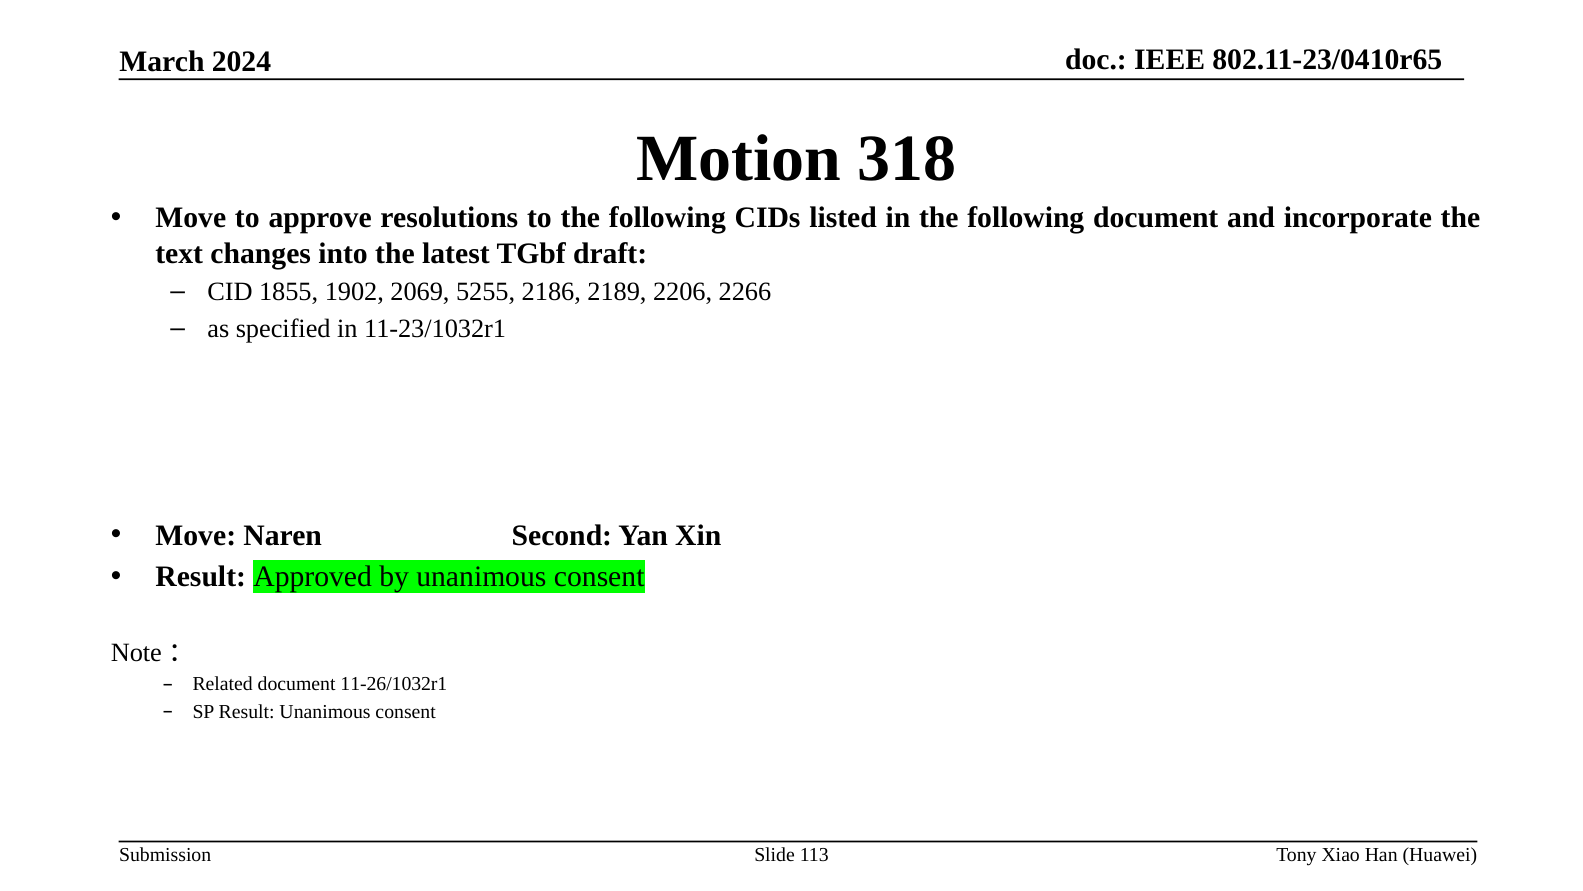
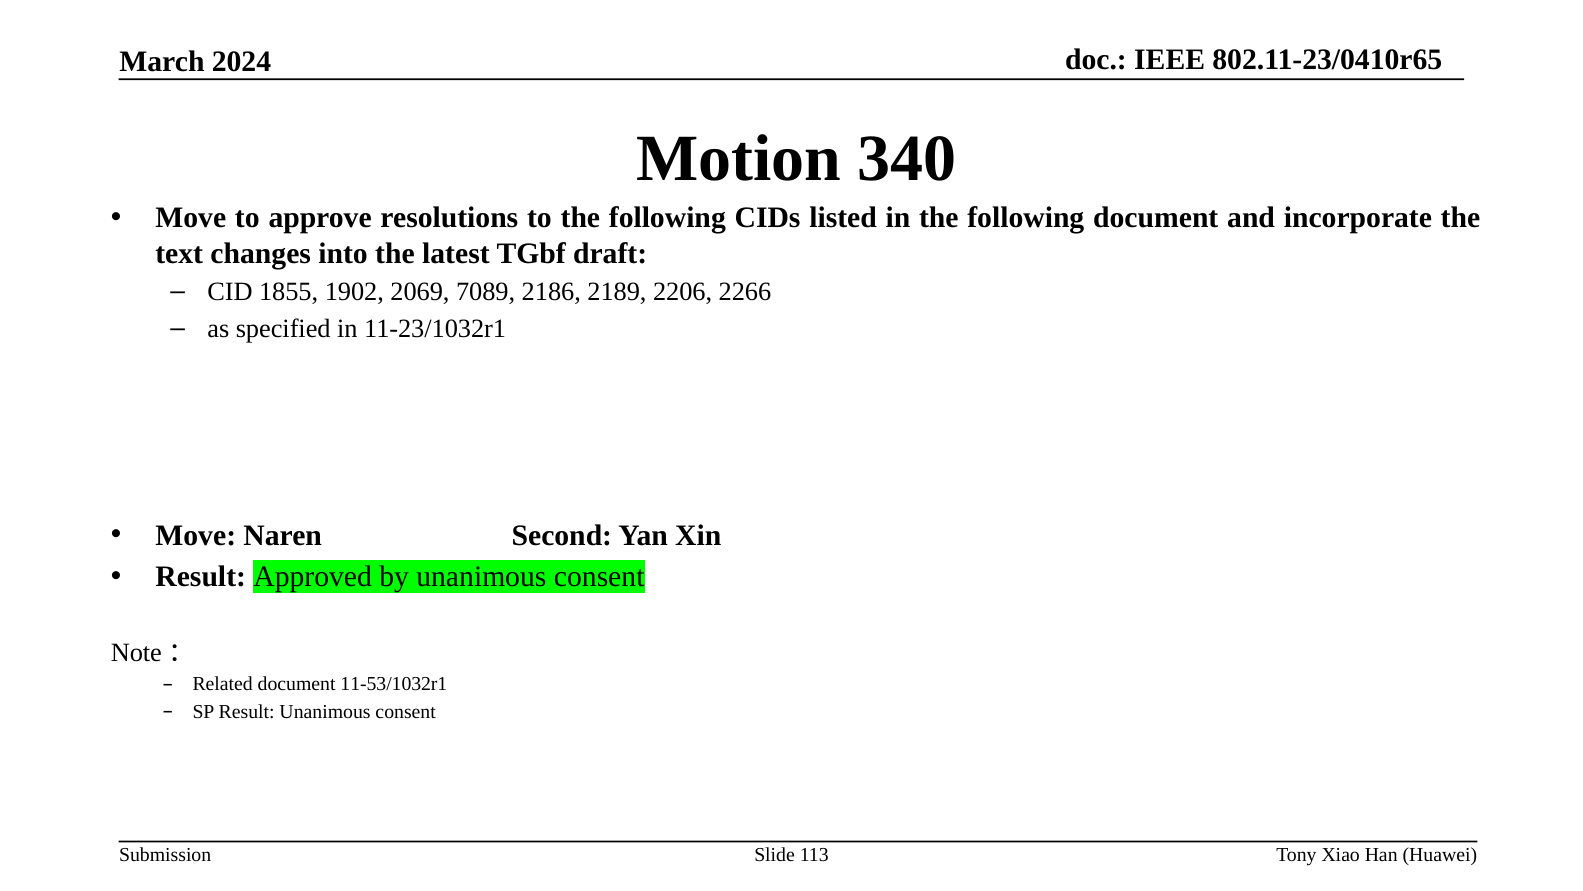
318: 318 -> 340 (907, 159)
5255: 5255 -> 7089 (486, 292)
11-26/1032r1: 11-26/1032r1 -> 11-53/1032r1 (394, 683)
